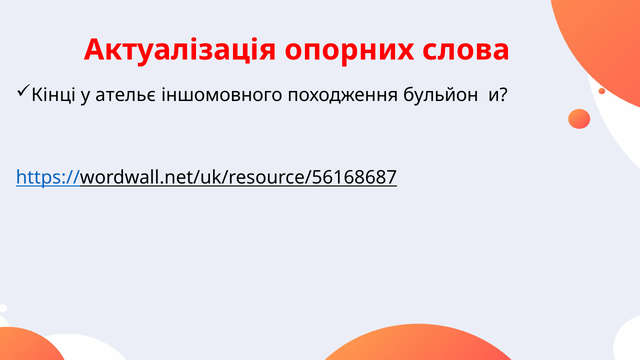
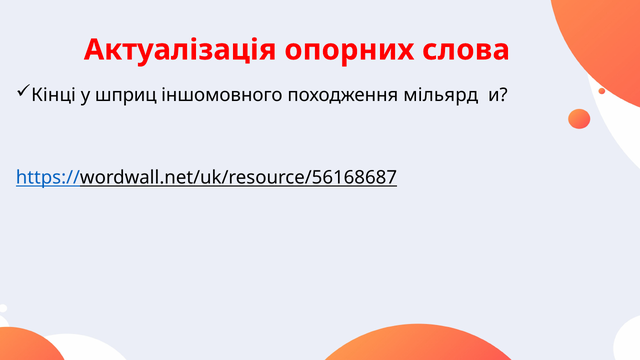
ательє: ательє -> шприц (126, 95)
бульйон: бульйон -> мільярд (441, 95)
